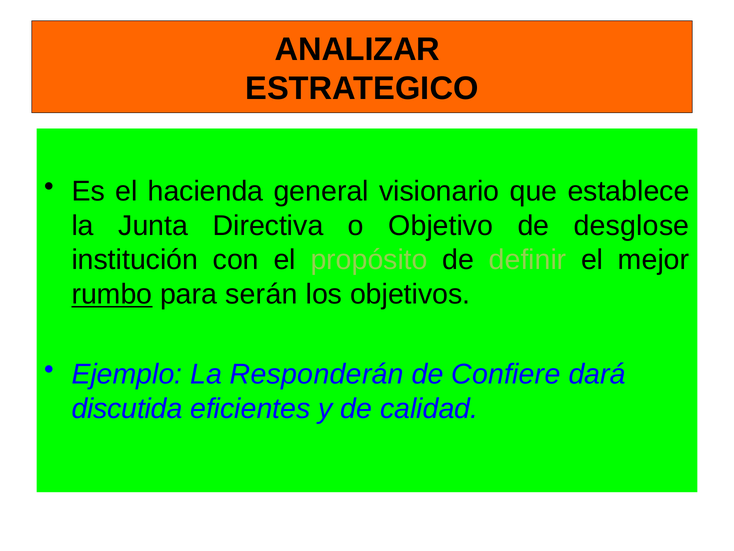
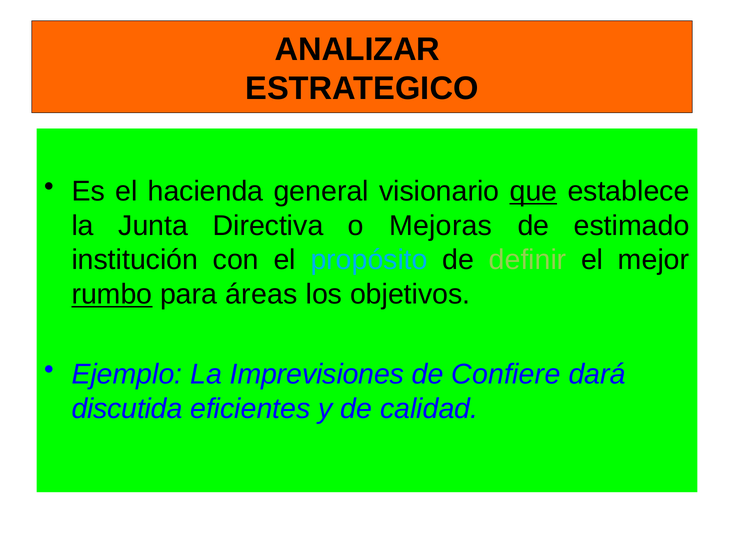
que underline: none -> present (533, 191)
Objetivo: Objetivo -> Mejoras (441, 226)
desglose: desglose -> estimado (632, 226)
propósito colour: light green -> light blue (369, 260)
serán: serán -> áreas (261, 294)
Responderán: Responderán -> Imprevisiones (317, 374)
